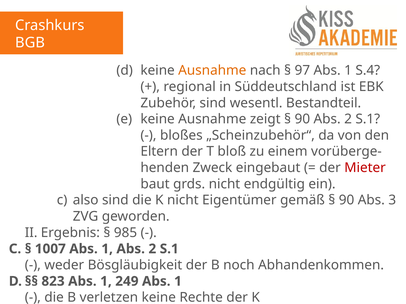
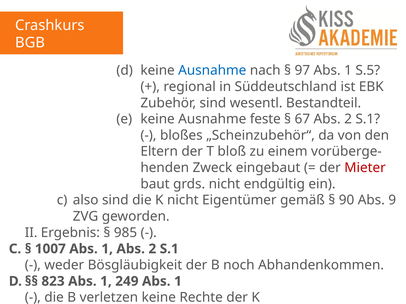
Ausnahme colour: orange -> blue (212, 71)
S.4: S.4 -> S.5 (368, 71)
zeigt: zeigt -> feste (265, 119)
90: 90 -> 67 (302, 119)
3: 3 -> 9 (392, 200)
